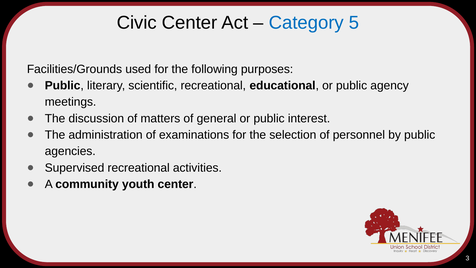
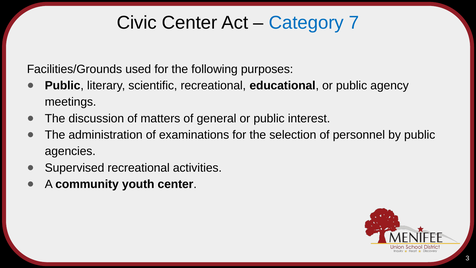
5: 5 -> 7 (354, 23)
